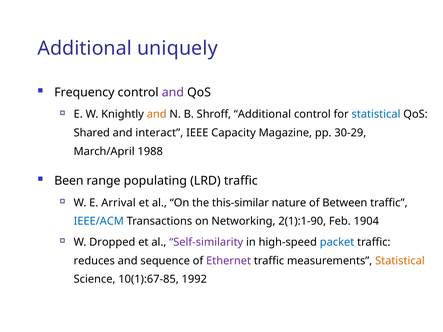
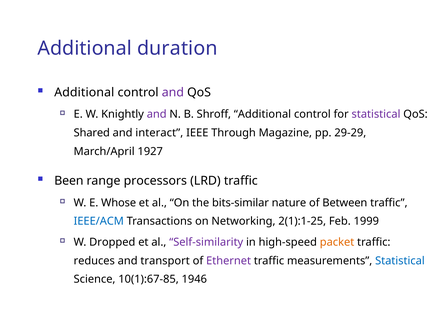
uniquely: uniquely -> duration (177, 48)
Frequency: Frequency -> Additional (84, 92)
and colour: orange -> purple (157, 114)
statistical colour: blue -> purple (376, 114)
Capacity: Capacity -> Through (234, 133)
30-29: 30-29 -> 29-29 (350, 133)
1988: 1988 -> 1927 (150, 152)
populating: populating -> processors (155, 181)
Arrival: Arrival -> Whose (119, 203)
this-similar: this-similar -> bits-similar (240, 203)
2(1):1-90: 2(1):1-90 -> 2(1):1-25 (302, 222)
1904: 1904 -> 1999 (366, 222)
packet colour: blue -> orange (337, 242)
sequence: sequence -> transport (165, 261)
Statistical colour: orange -> blue (400, 261)
1992: 1992 -> 1946 (194, 279)
